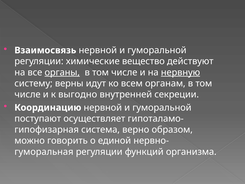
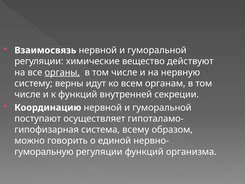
нервную underline: present -> none (181, 72)
к выгодно: выгодно -> функций (78, 94)
верно: верно -> всему (136, 130)
гуморальная: гуморальная -> гуморальную (44, 152)
